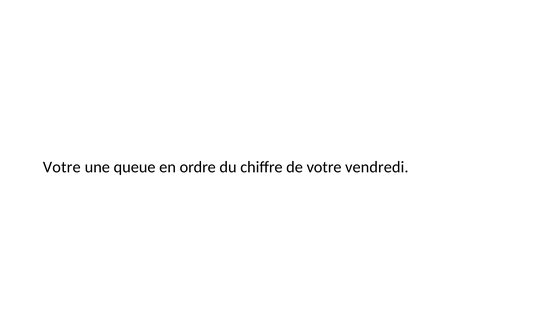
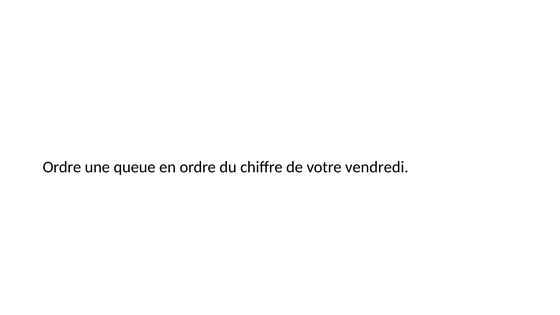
Votre: Votre -> Ordre (62, 167)
